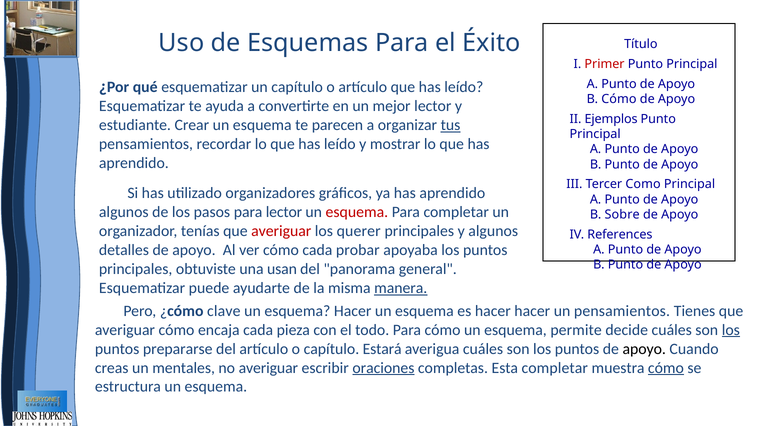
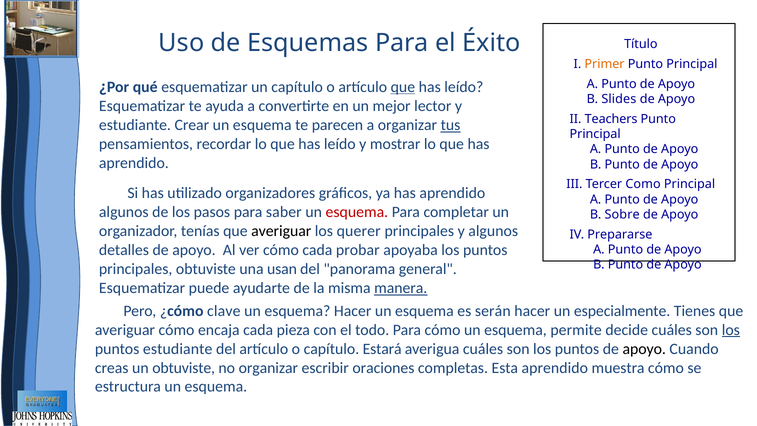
Primer colour: red -> orange (605, 64)
que underline: none -> present (403, 87)
B Cómo: Cómo -> Slides (619, 99)
Ejemplos: Ejemplos -> Teachers (611, 119)
para lector: lector -> saber (284, 212)
averiguar colour: red -> black (281, 231)
References: References -> Prepararse (620, 234)
es hacer: hacer -> serán (493, 311)
un pensamientos: pensamientos -> especialmente (622, 311)
puntos prepararse: prepararse -> estudiante (178, 349)
un mentales: mentales -> obtuviste (184, 368)
no averiguar: averiguar -> organizar (268, 368)
oraciones underline: present -> none (383, 368)
Esta completar: completar -> aprendido (555, 368)
cómo underline: present -> none (666, 368)
